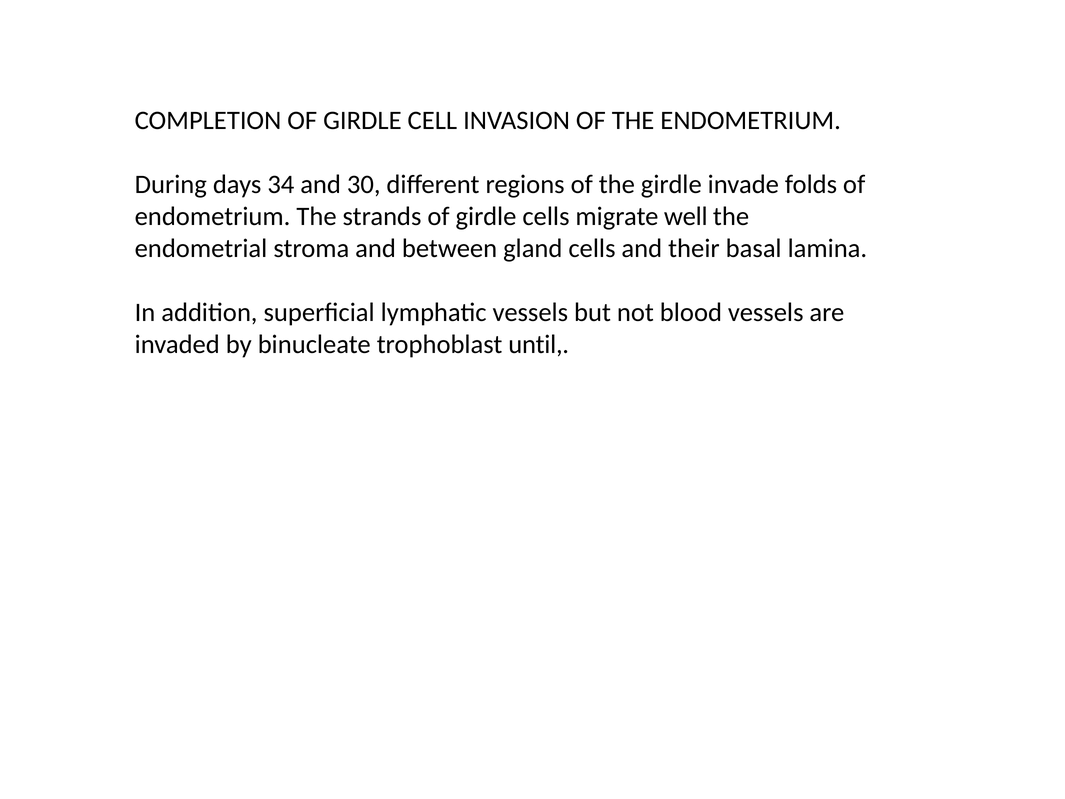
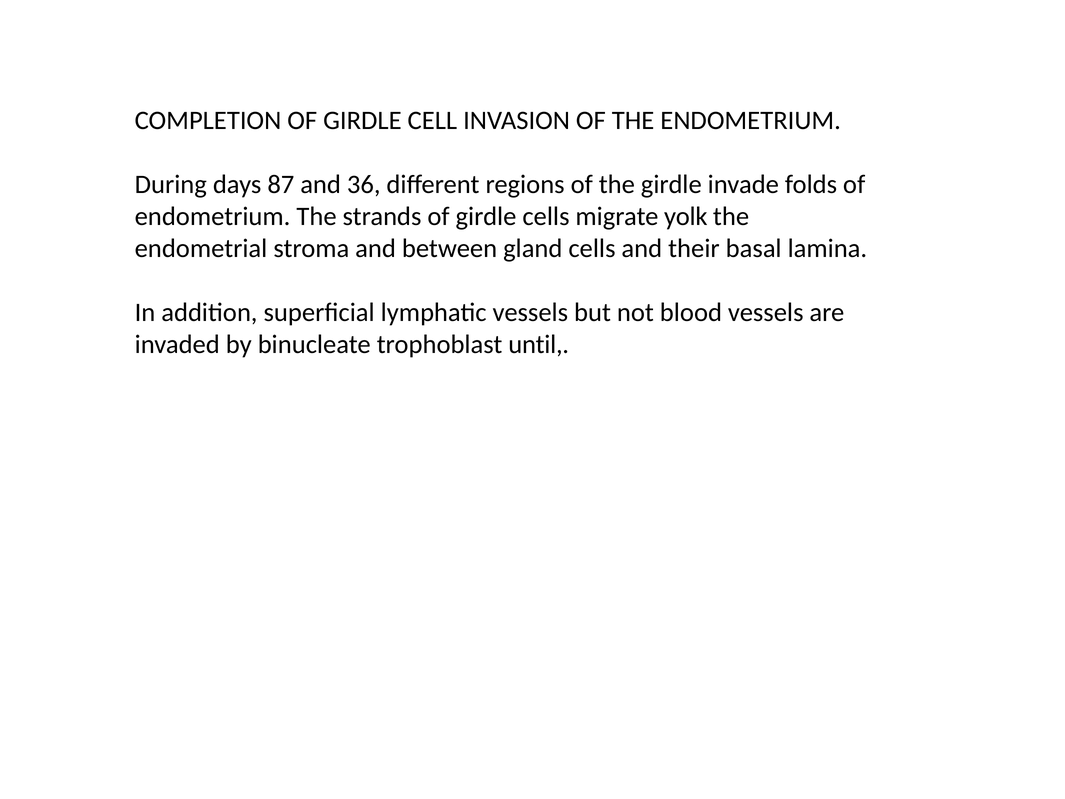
34: 34 -> 87 (281, 185)
30: 30 -> 36 (364, 185)
well: well -> yolk (686, 216)
